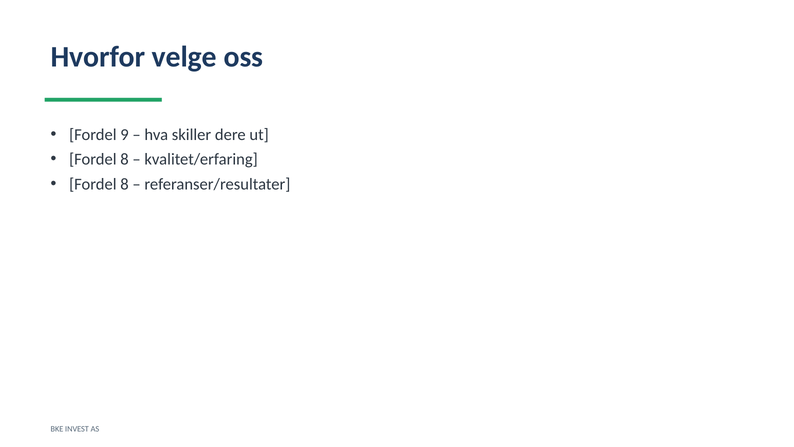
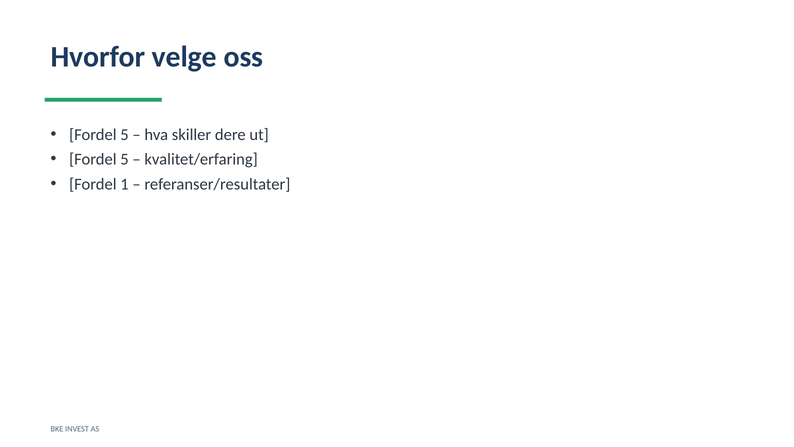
9: 9 -> 5 (125, 134)
8: 8 -> 5 (125, 159)
8: 8 -> 1 (125, 184)
